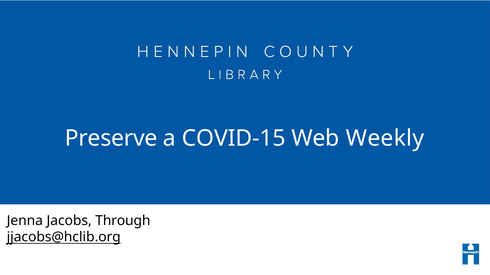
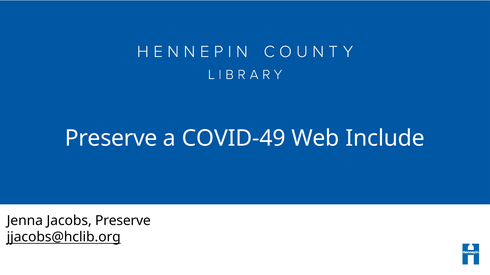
COVID-15: COVID-15 -> COVID-49 (234, 139)
Weekly: Weekly -> Include (385, 139)
Jacobs Through: Through -> Preserve (123, 221)
